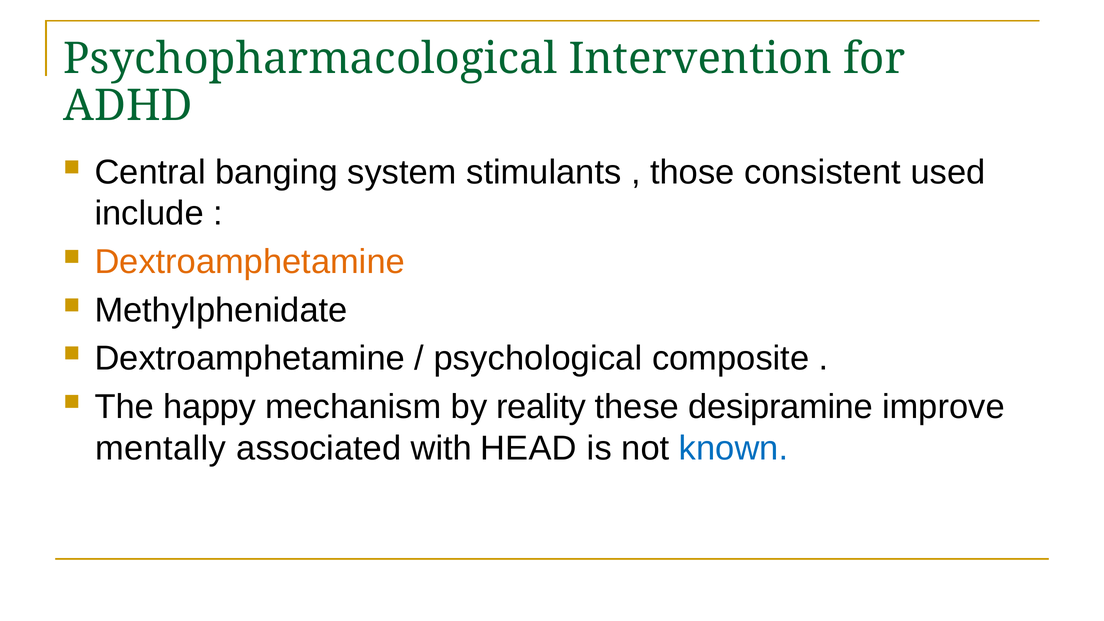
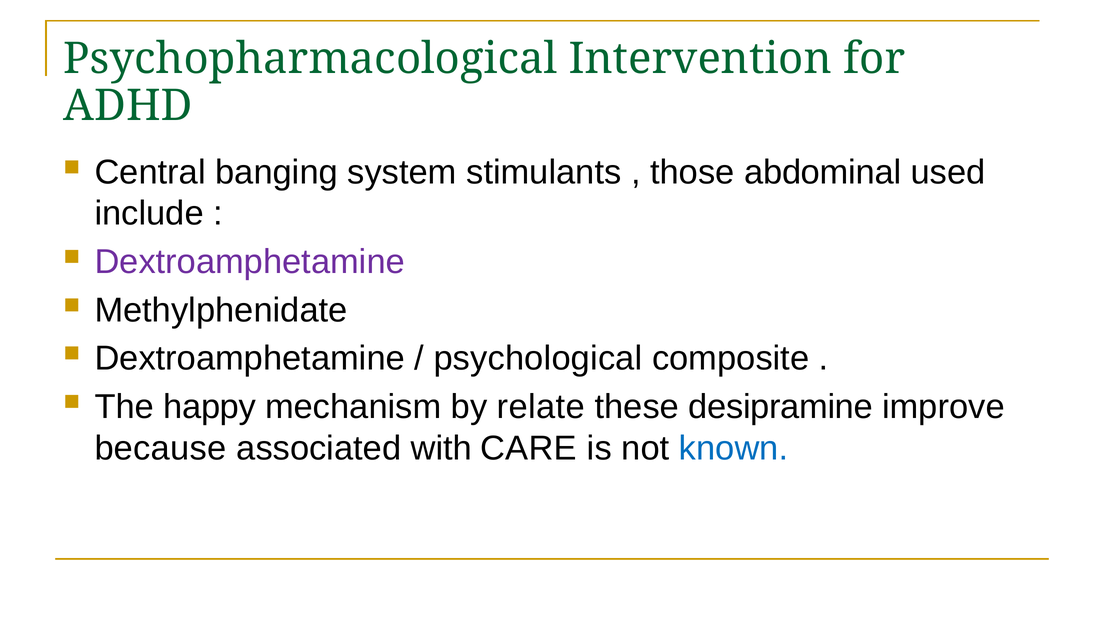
consistent: consistent -> abdominal (823, 172)
Dextroamphetamine colour: orange -> purple (250, 262)
reality: reality -> relate (541, 407)
mentally: mentally -> because (161, 448)
HEAD: HEAD -> CARE (528, 448)
